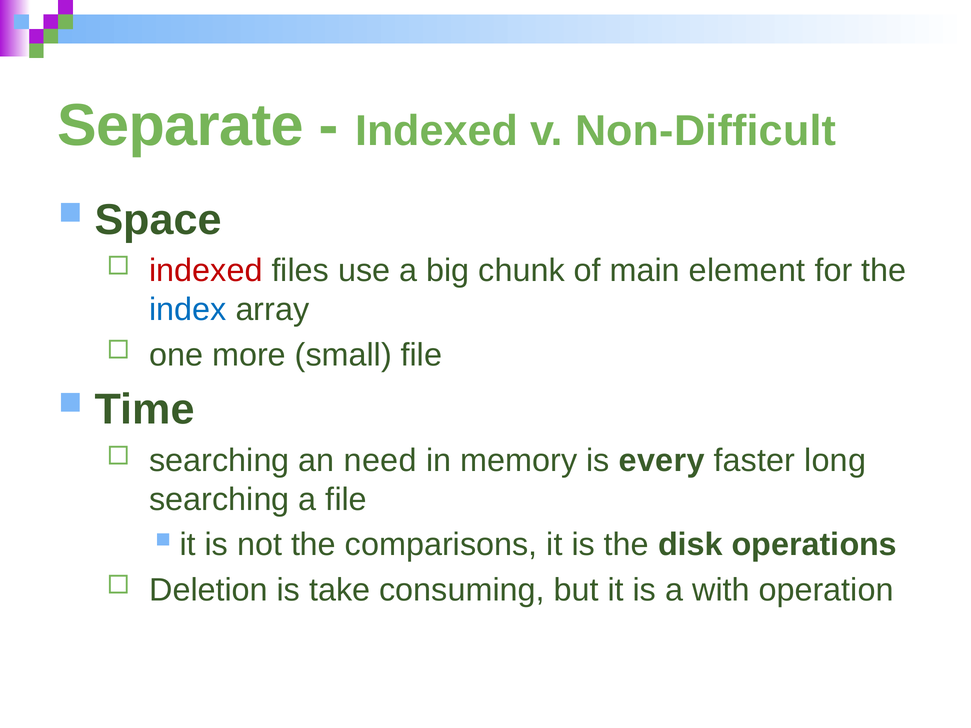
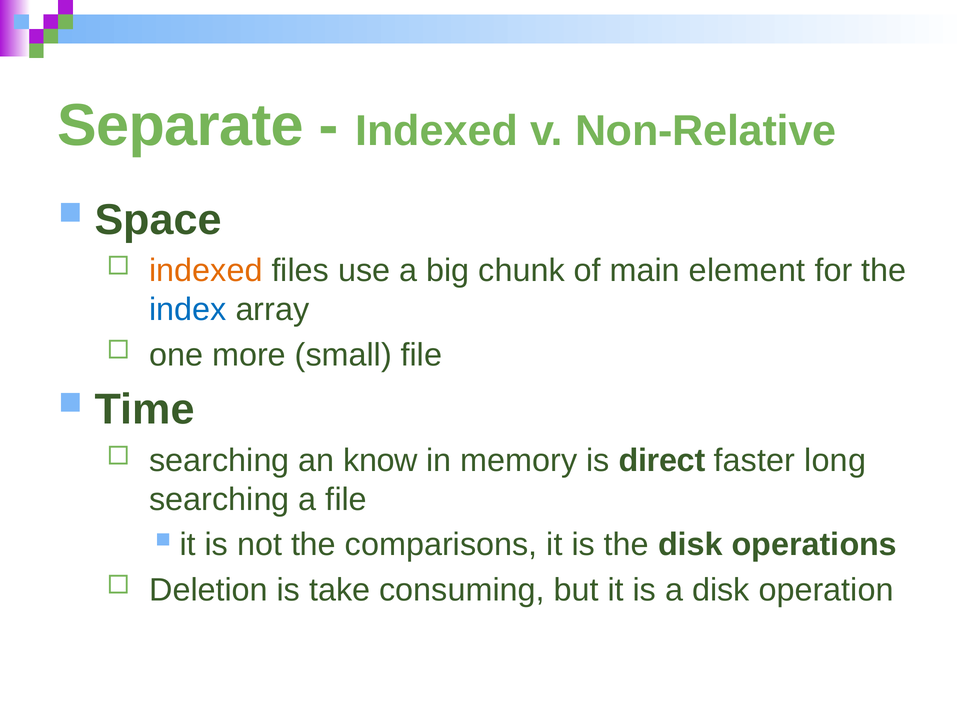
Non-Difficult: Non-Difficult -> Non-Relative (706, 131)
indexed colour: red -> orange (206, 271)
need: need -> know (380, 461)
every: every -> direct (662, 461)
a with: with -> disk (721, 590)
